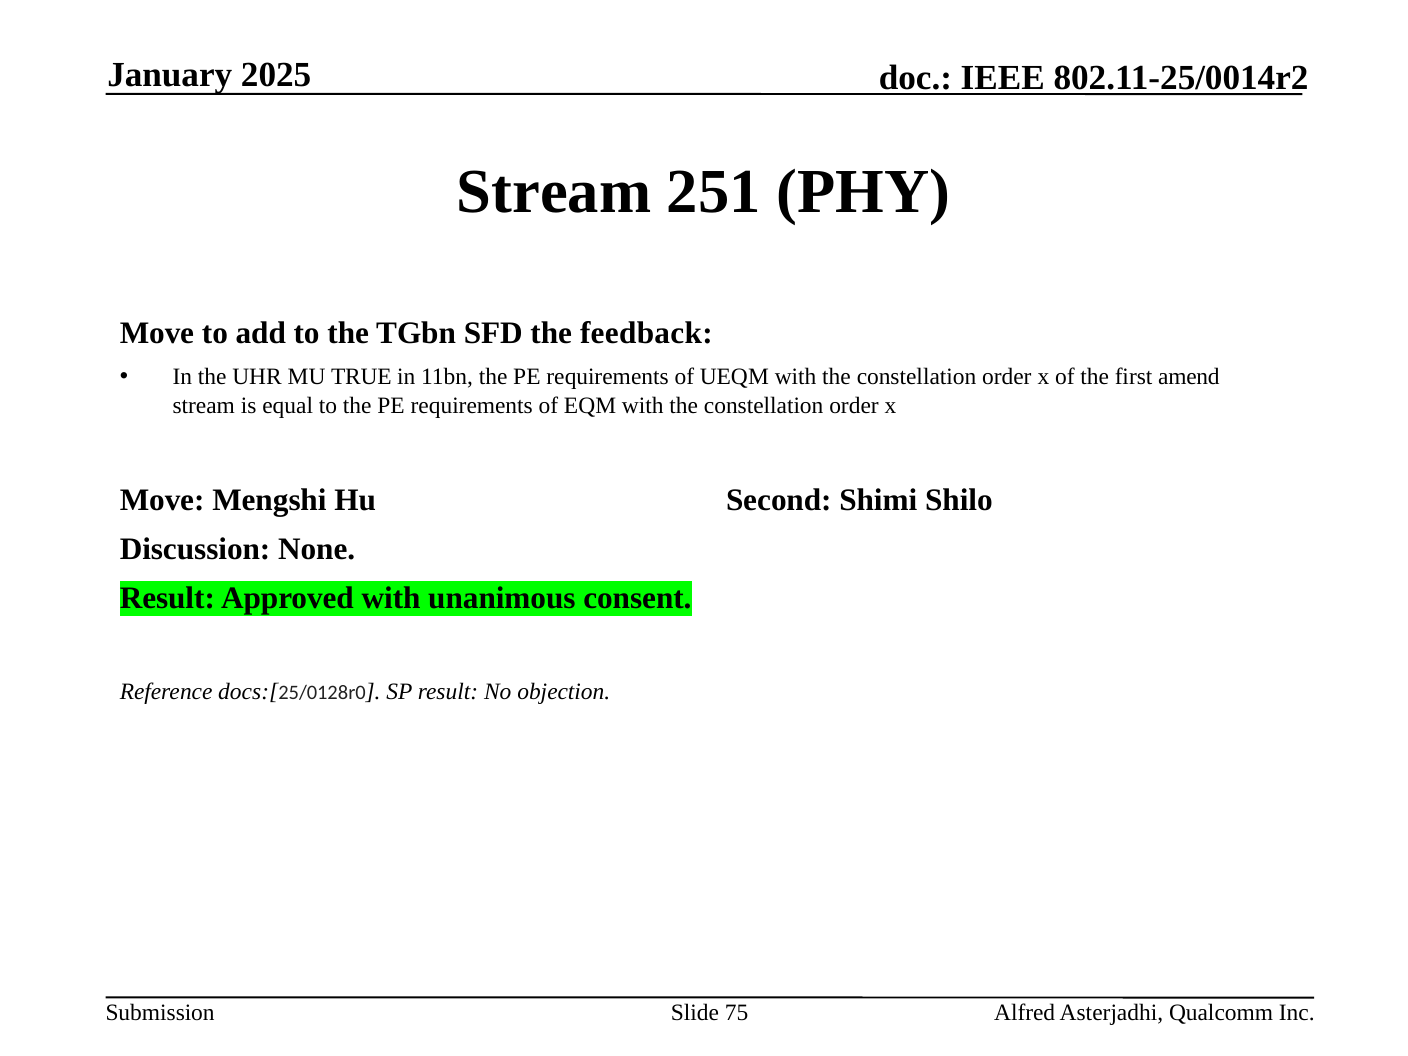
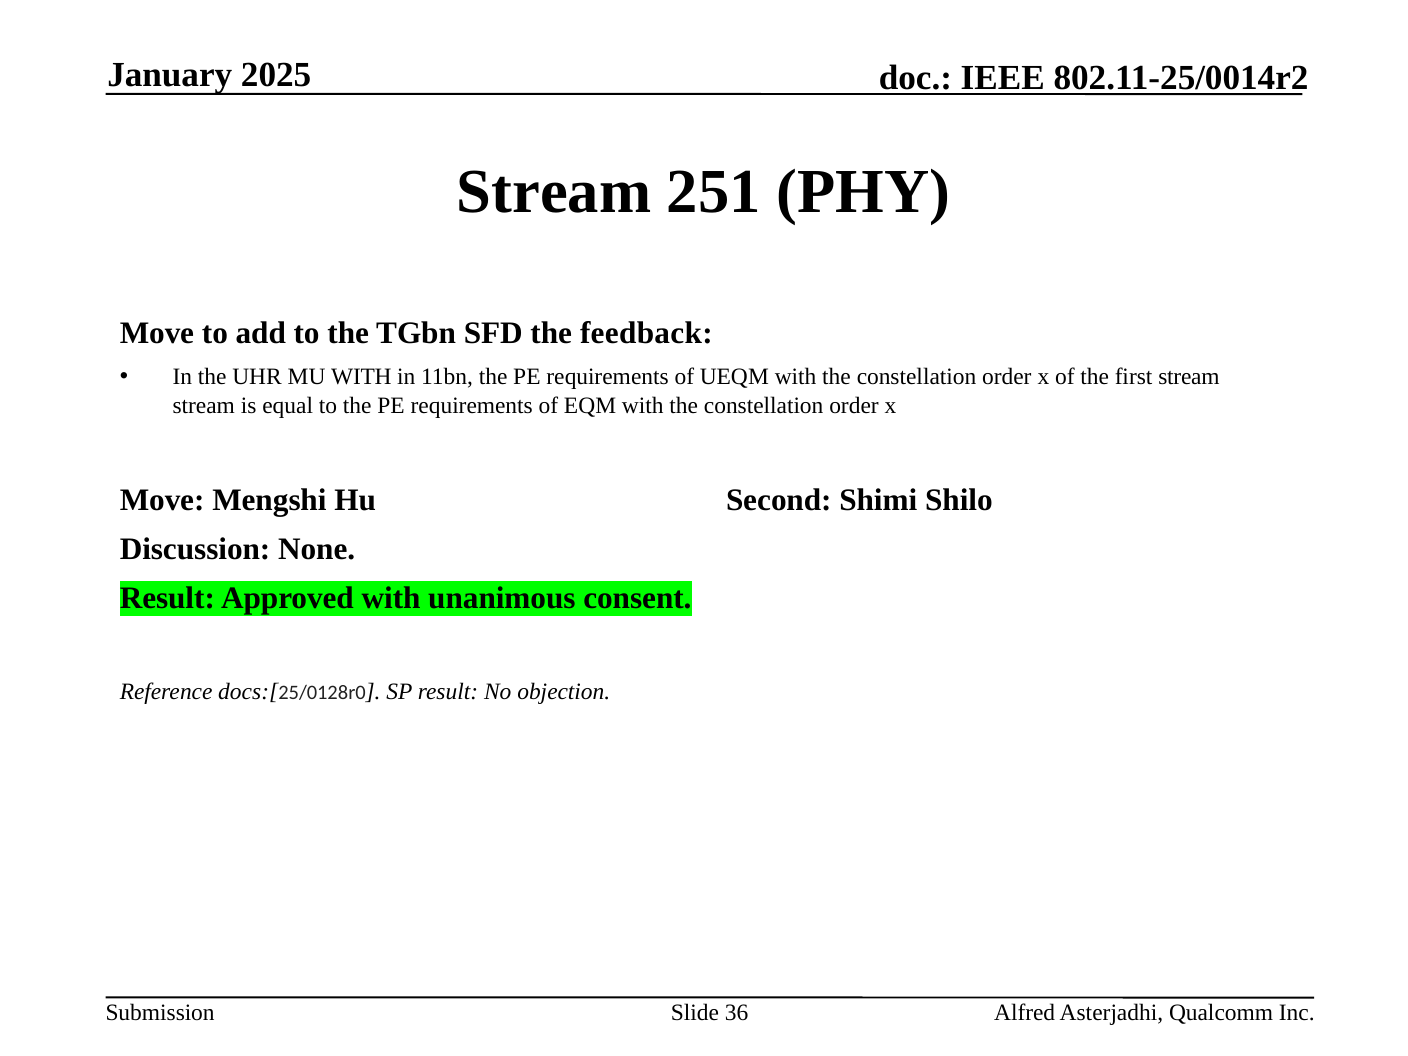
MU TRUE: TRUE -> WITH (361, 377)
first amend: amend -> stream (1189, 377)
75: 75 -> 36 (737, 1013)
